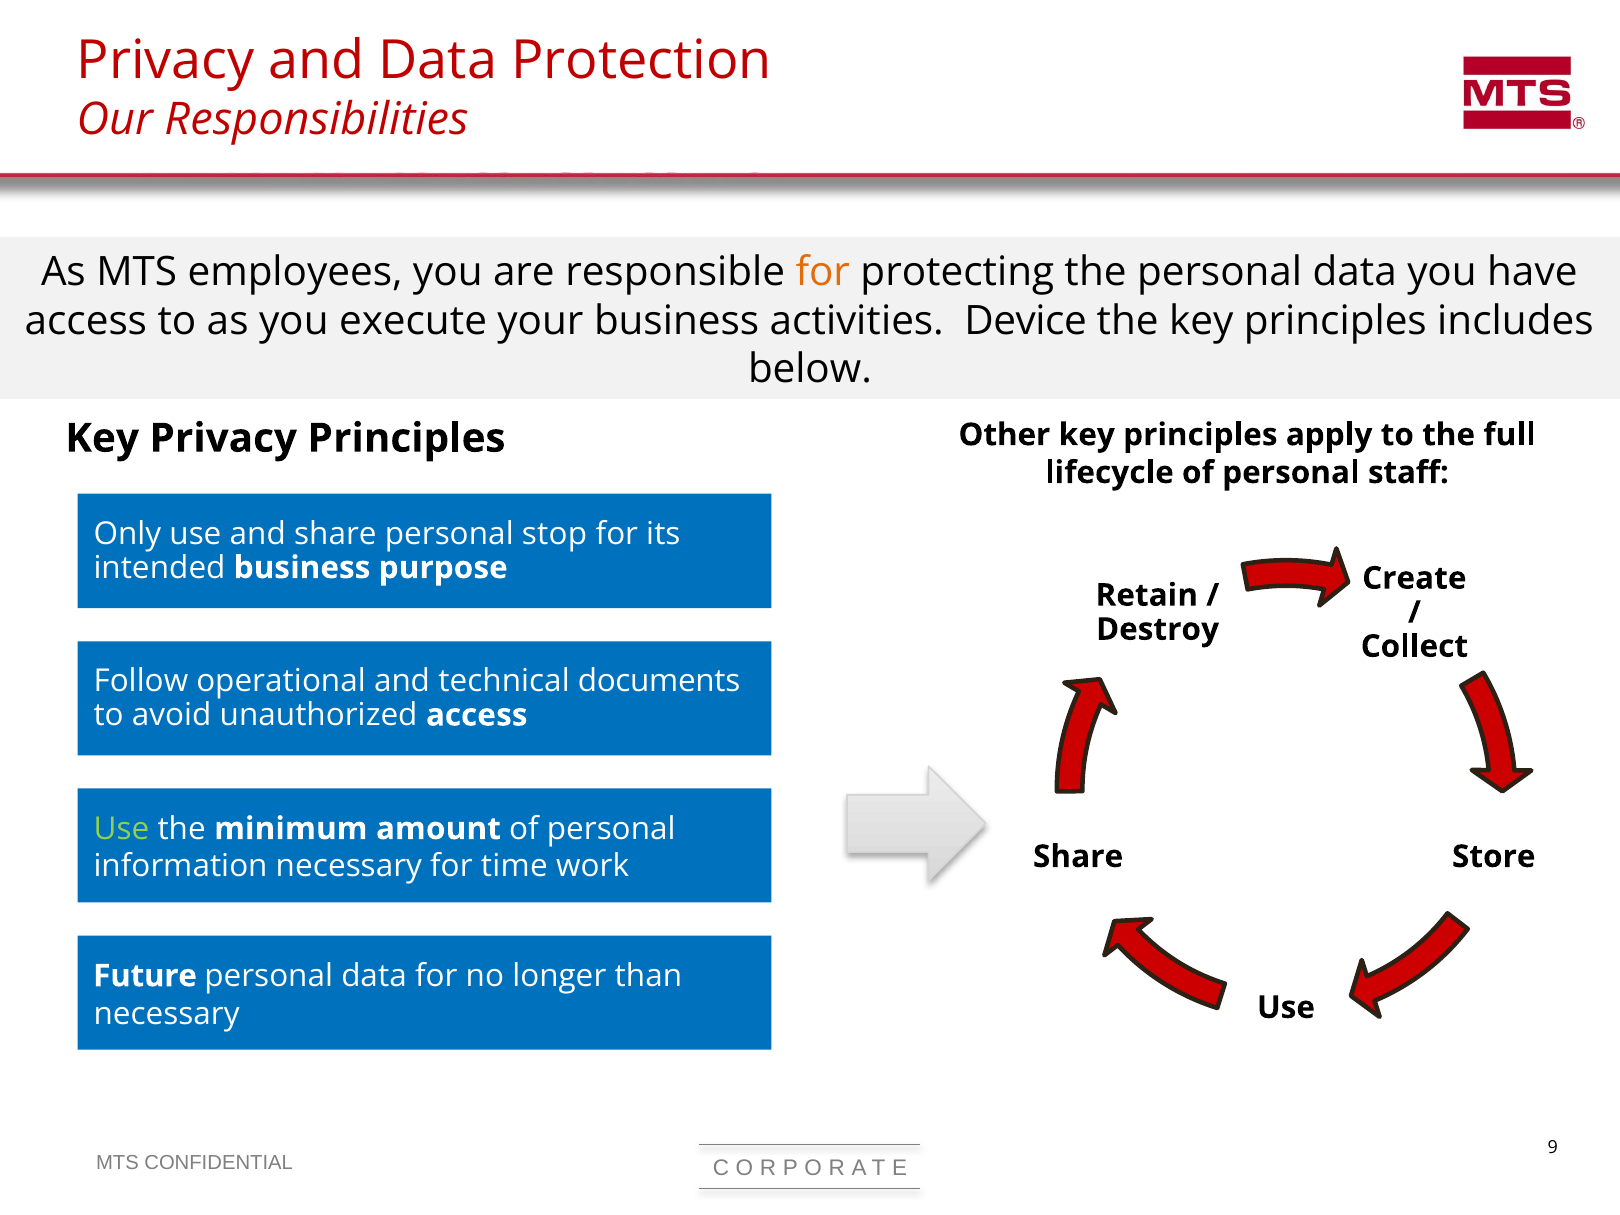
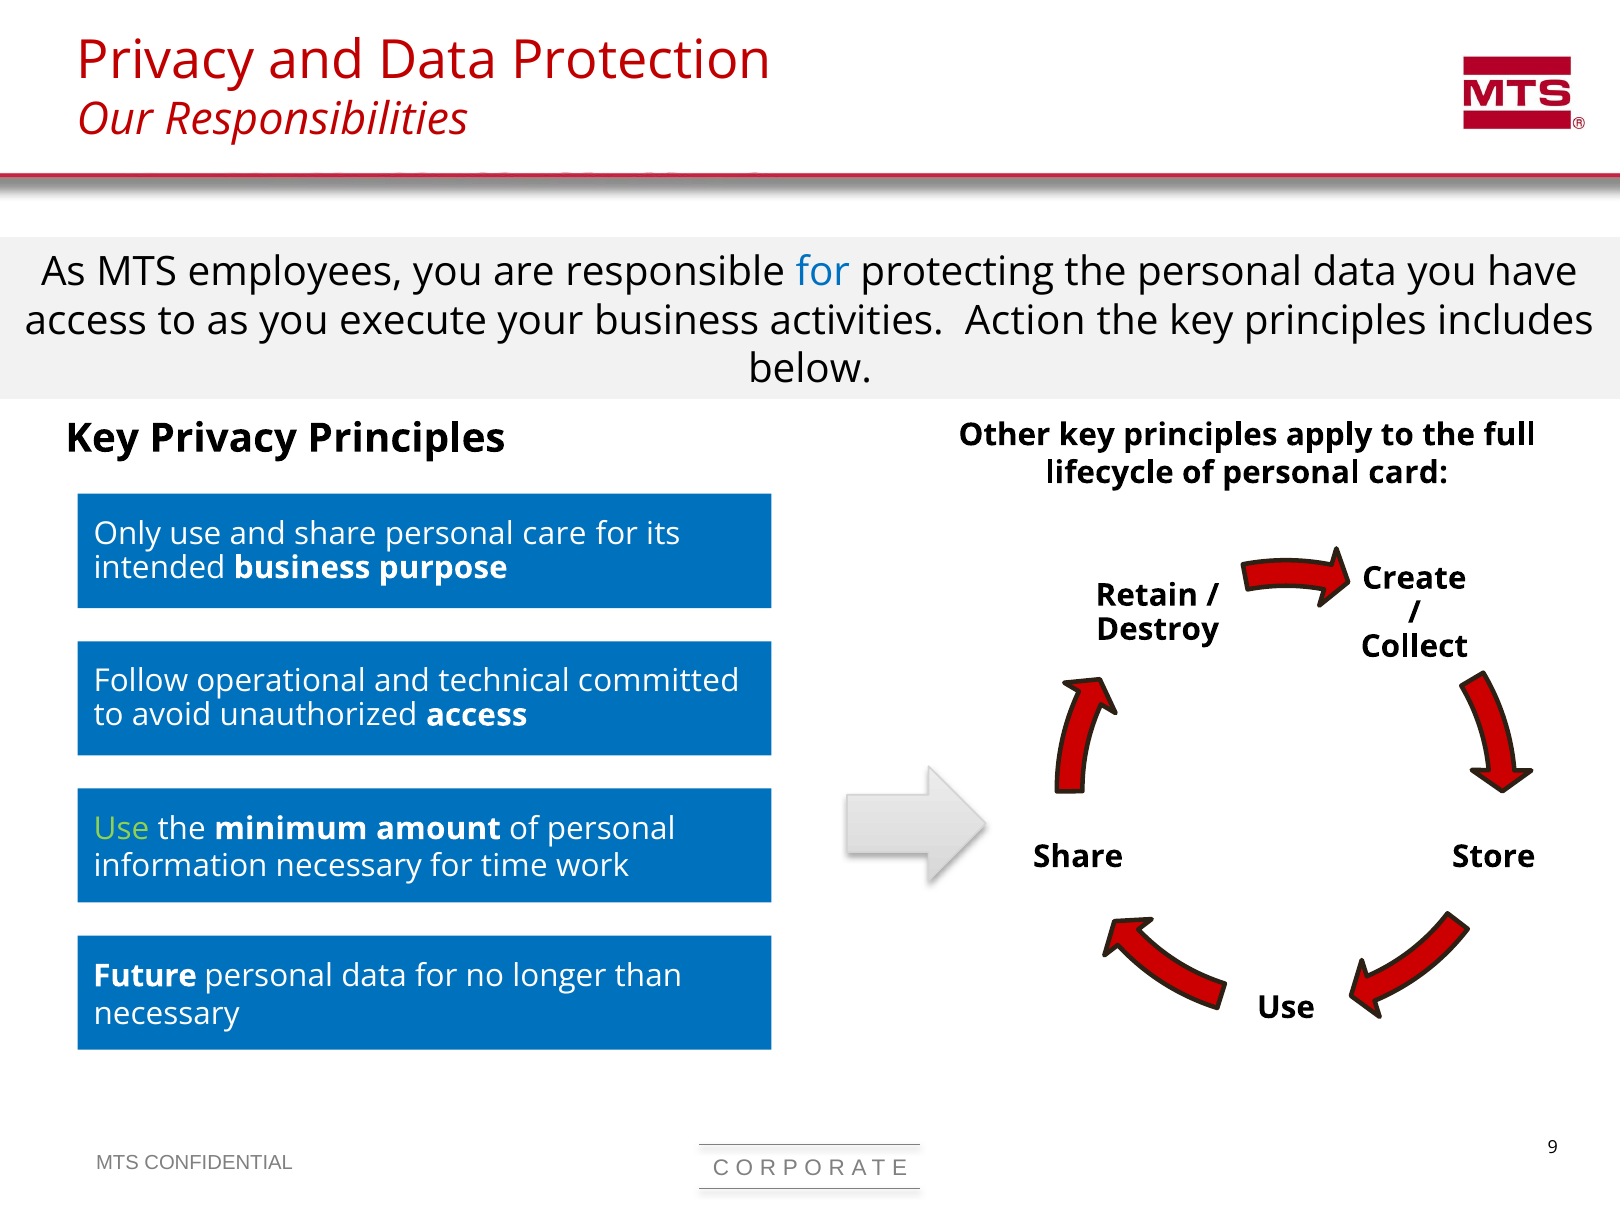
for colour: orange -> blue (823, 272)
Device: Device -> Action (1025, 321)
staff: staff -> card (1408, 473)
stop: stop -> care (555, 534)
documents: documents -> committed (659, 681)
